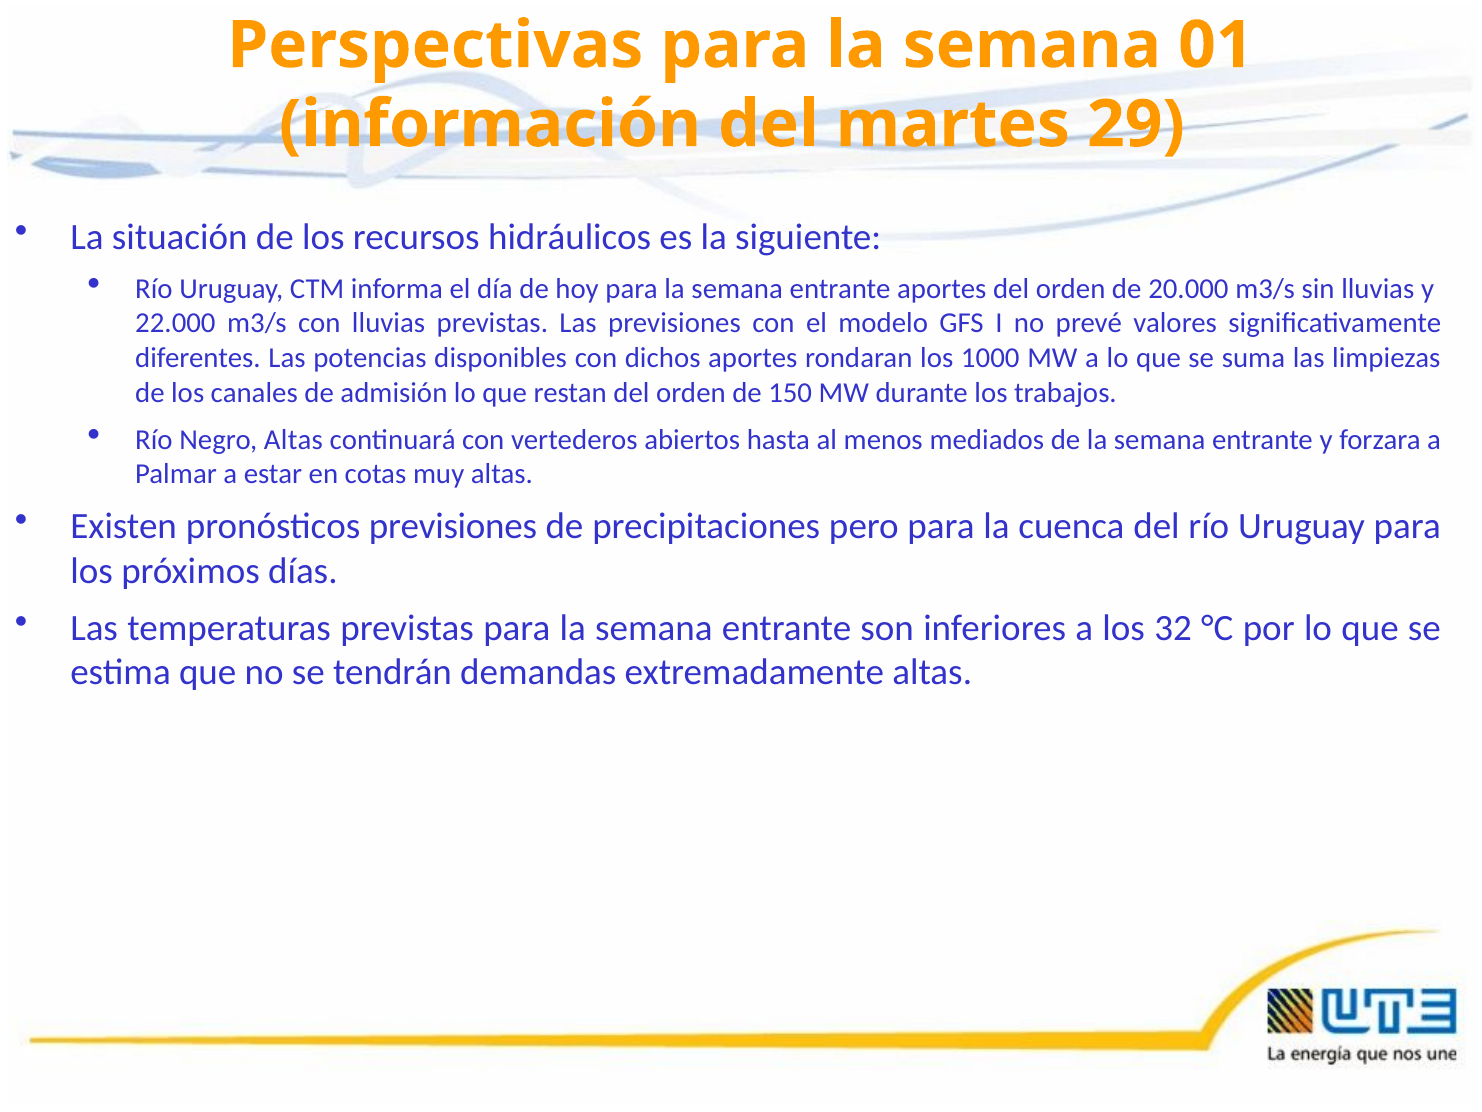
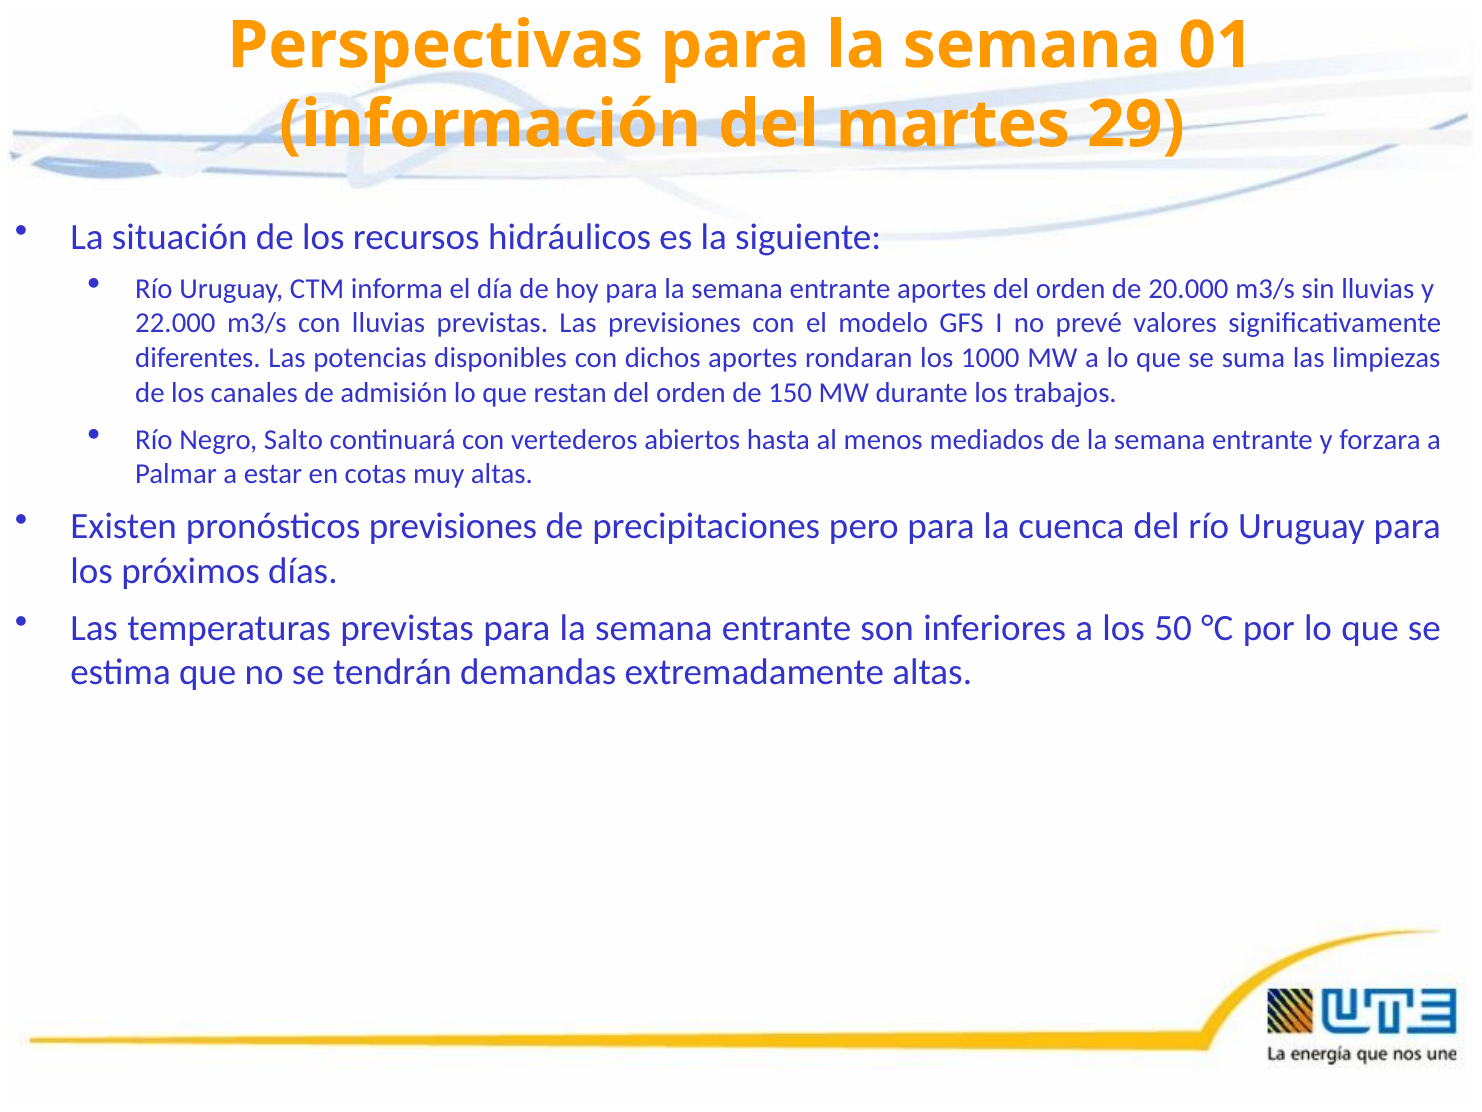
Negro Altas: Altas -> Salto (294, 439)
32: 32 -> 50 (1173, 628)
